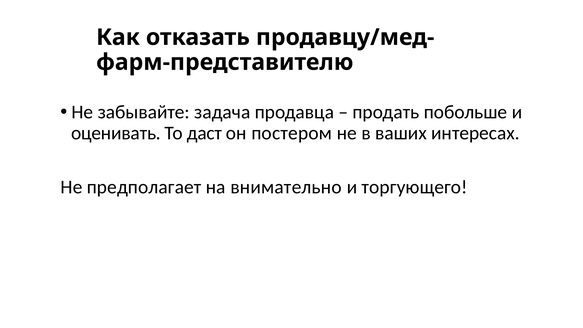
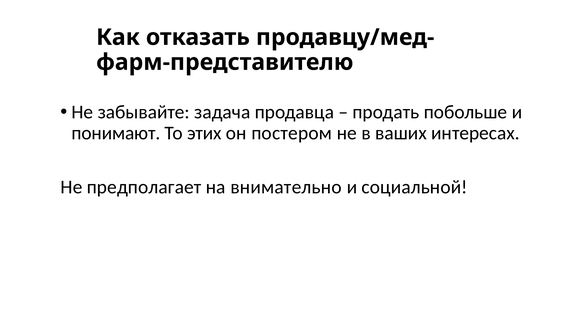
оценивать: оценивать -> понимают (116, 133)
даст: даст -> этих (204, 133)
торгующего: торгующего -> социальной (415, 187)
